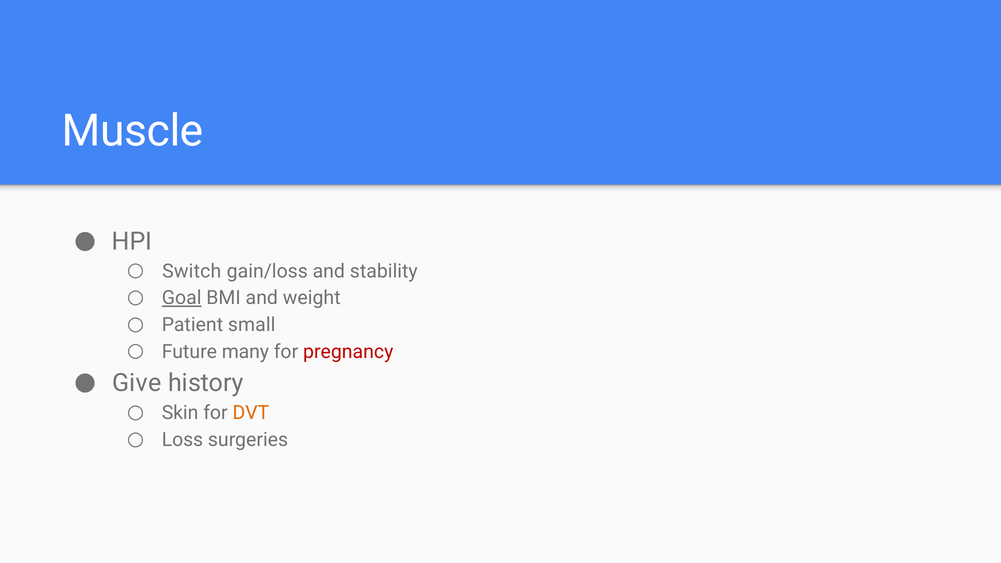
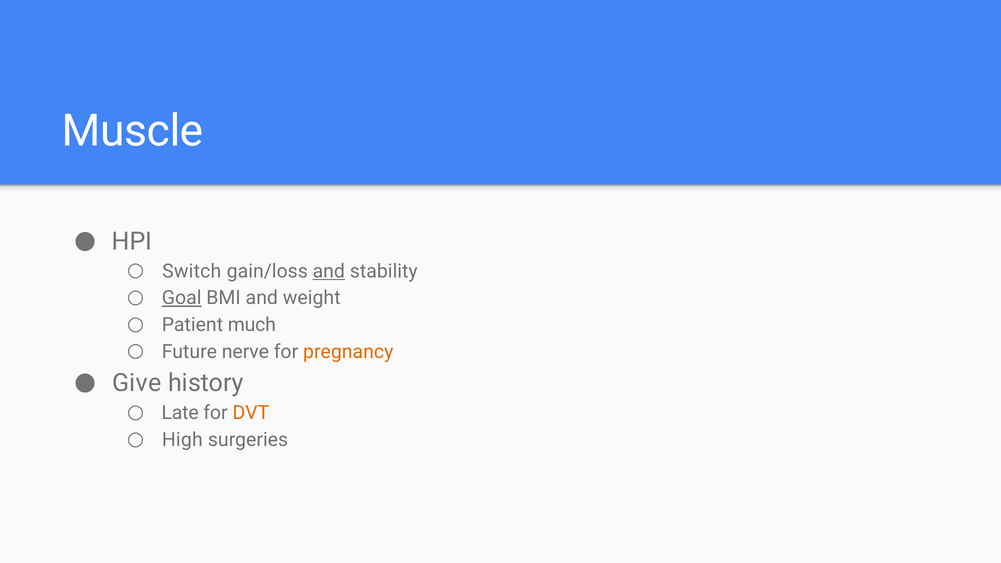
and underline: none -> present (329, 271)
small: small -> much (252, 325)
many: many -> nerve (245, 352)
pregnancy colour: red -> orange (348, 352)
Skin: Skin -> Late (180, 413)
Loss: Loss -> High (182, 440)
